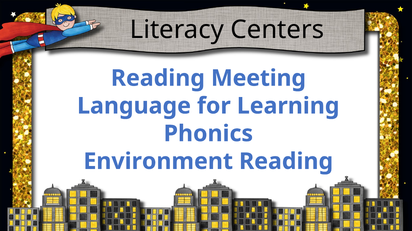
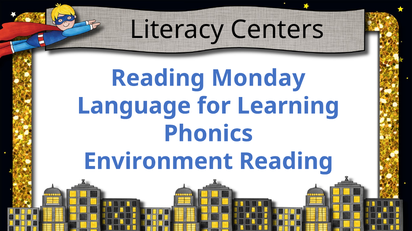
Meeting: Meeting -> Monday (258, 78)
